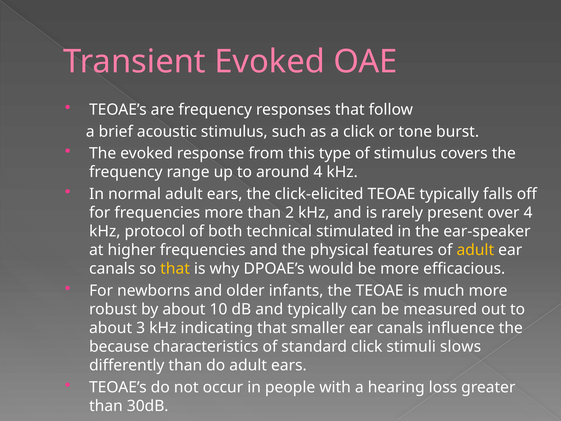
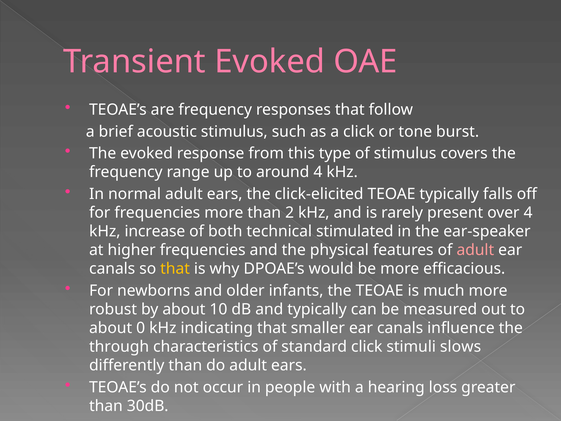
protocol: protocol -> increase (155, 231)
adult colour: yellow -> pink (475, 250)
3: 3 -> 0 (141, 328)
because: because -> through (119, 347)
